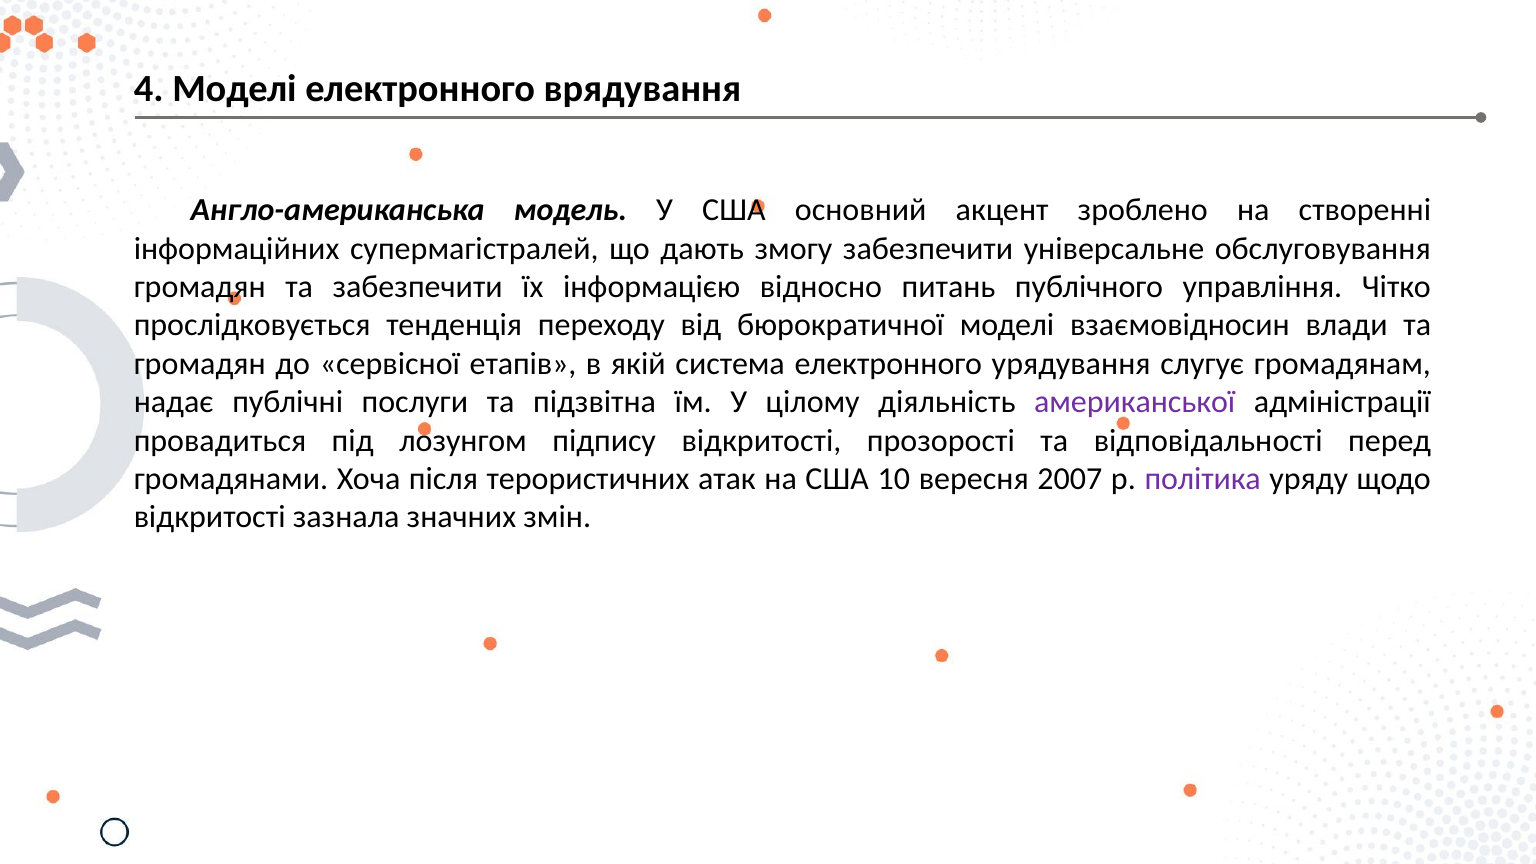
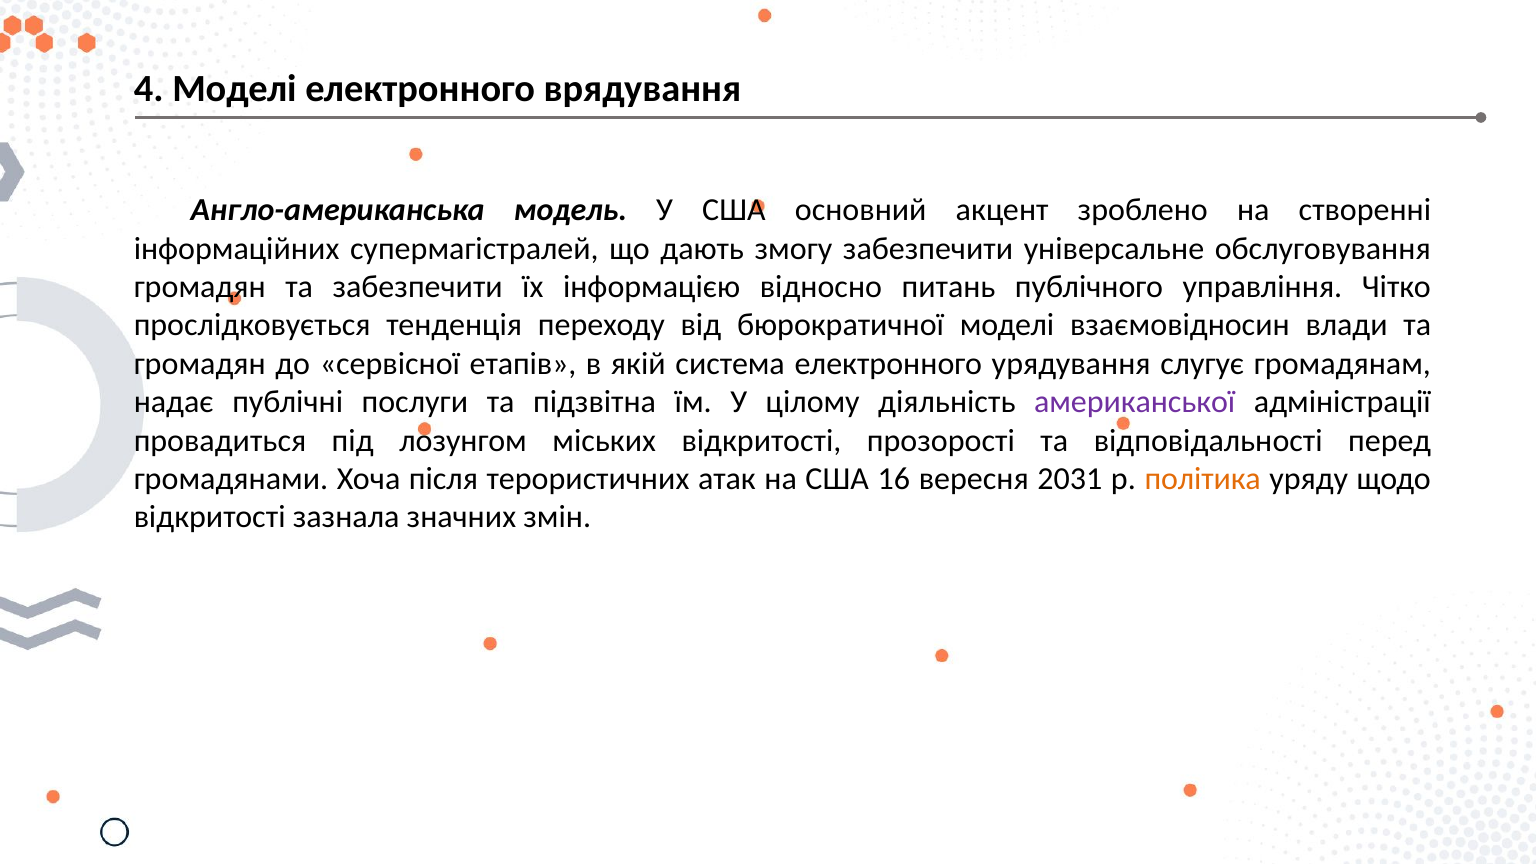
підпису: підпису -> міських (604, 441)
10: 10 -> 16 (894, 479)
2007: 2007 -> 2031 (1070, 479)
політика colour: purple -> orange (1203, 479)
